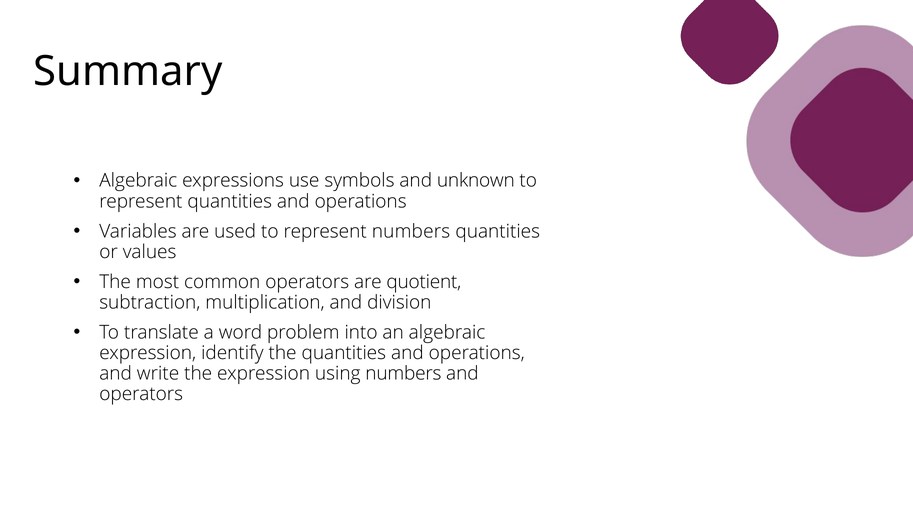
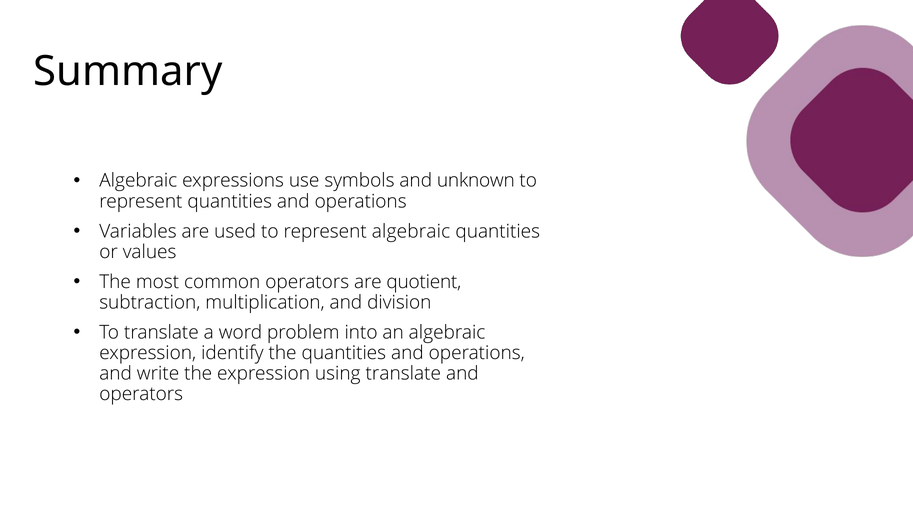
represent numbers: numbers -> algebraic (411, 232)
using numbers: numbers -> translate (403, 374)
